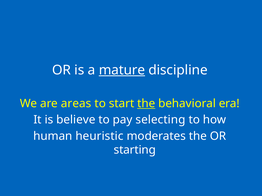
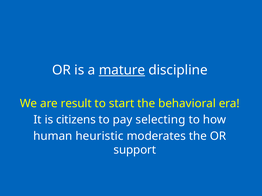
areas: areas -> result (76, 104)
the underline: present -> none (146, 104)
believe: believe -> citizens (76, 120)
starting: starting -> support (135, 150)
